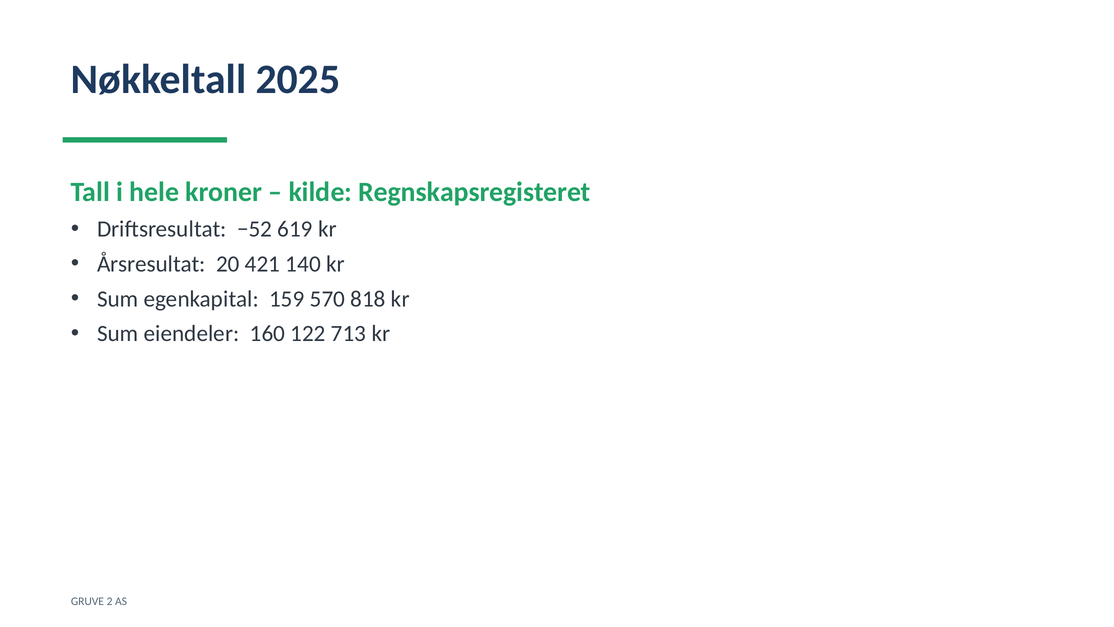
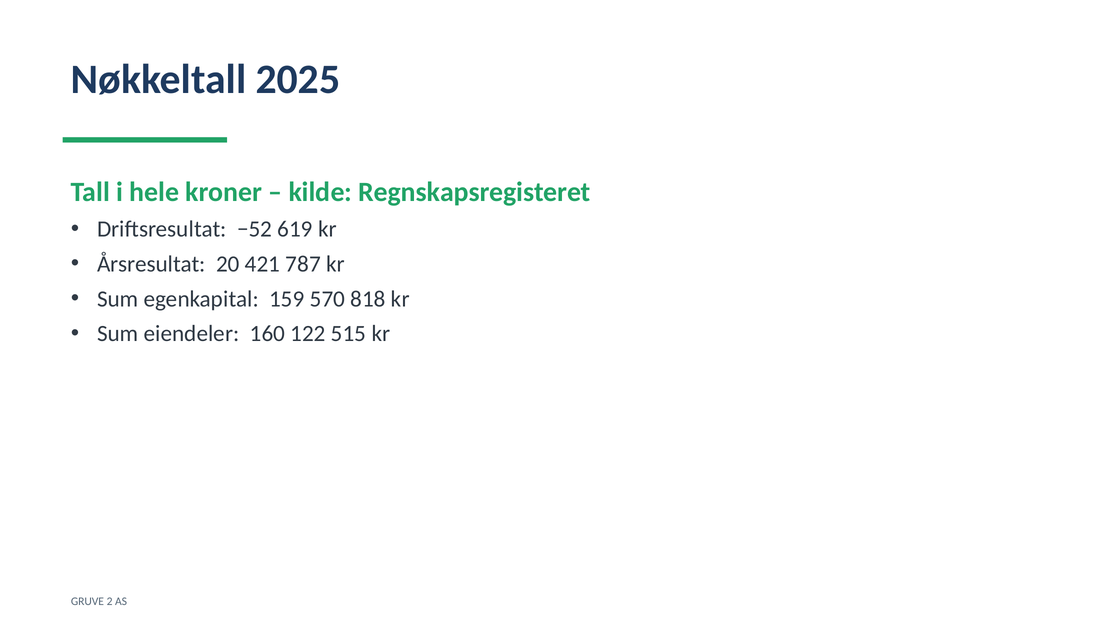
140: 140 -> 787 (303, 264)
713: 713 -> 515 (349, 334)
